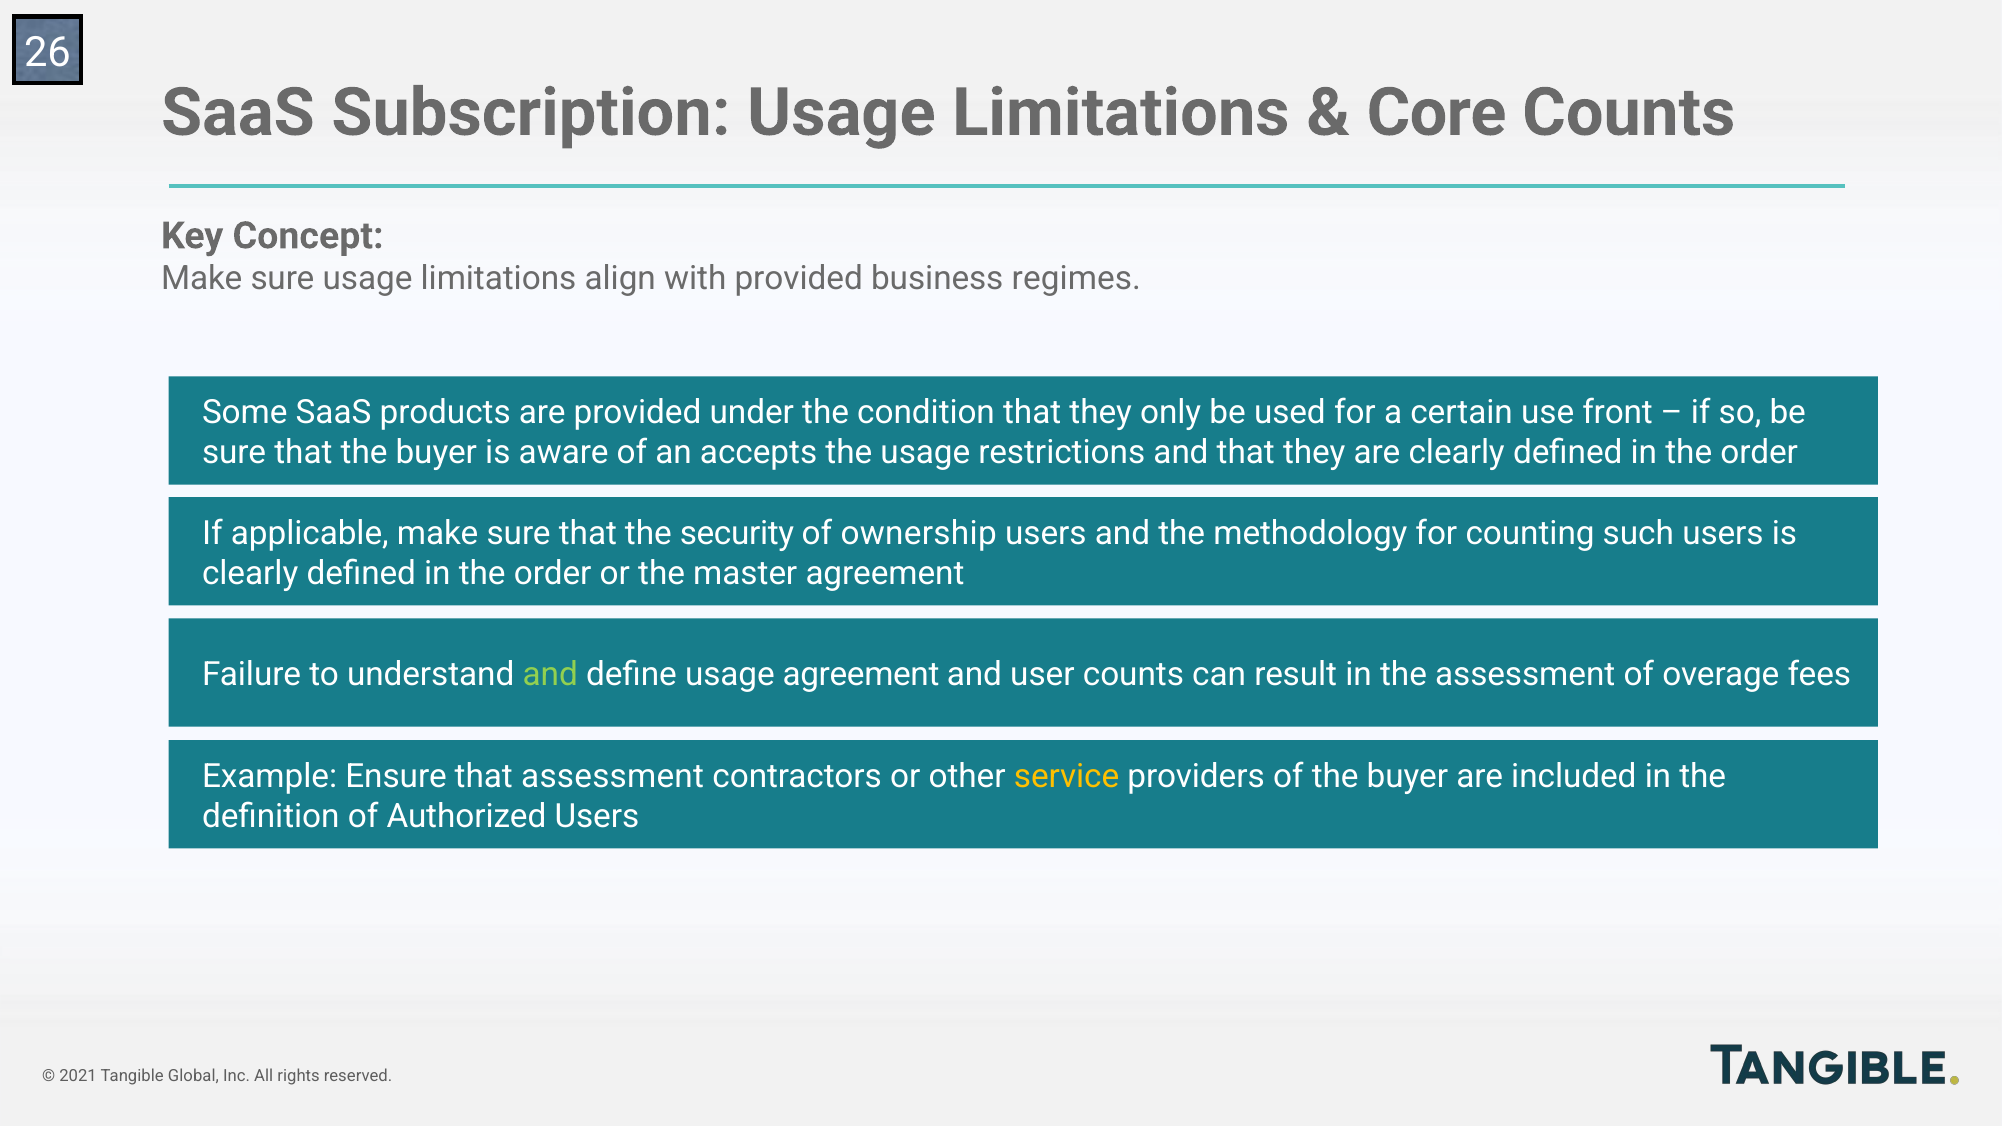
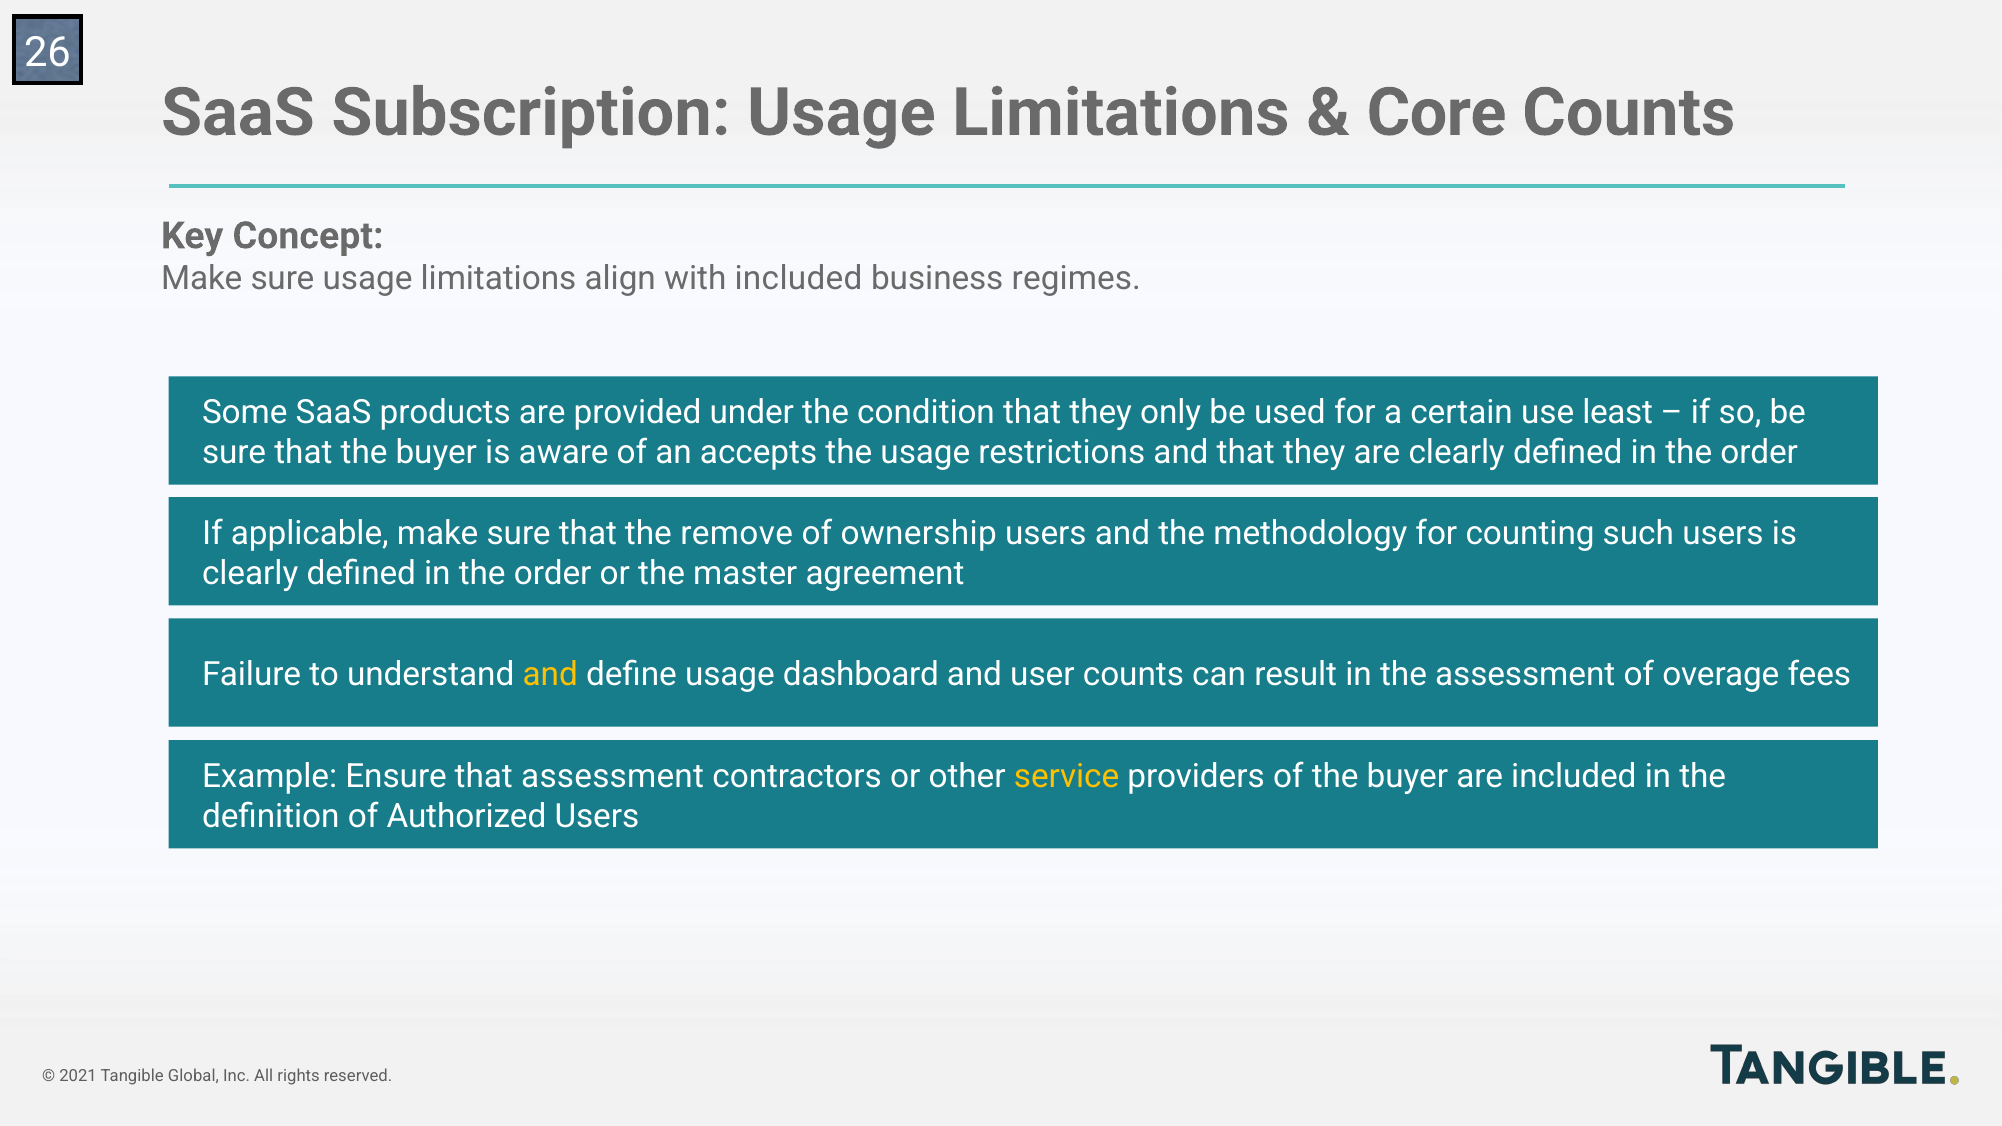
with provided: provided -> included (799, 278)
front: front -> least (1618, 413)
security: security -> remove (737, 534)
and colour: light green -> yellow (550, 675)
usage agreement: agreement -> dashboard (861, 675)
